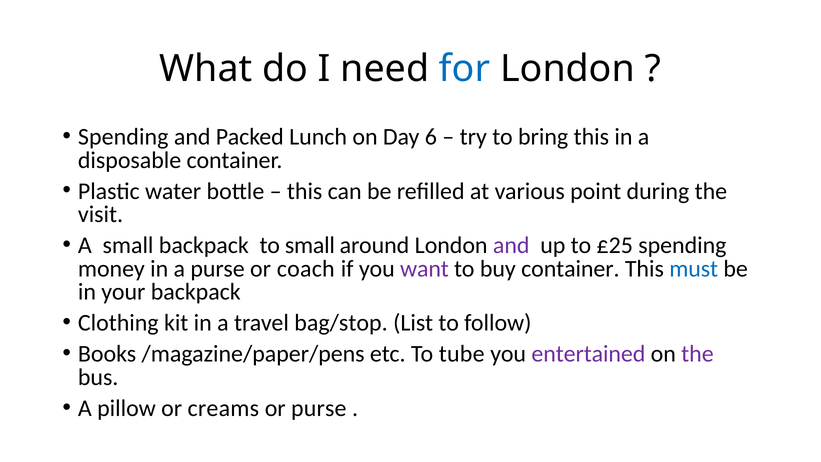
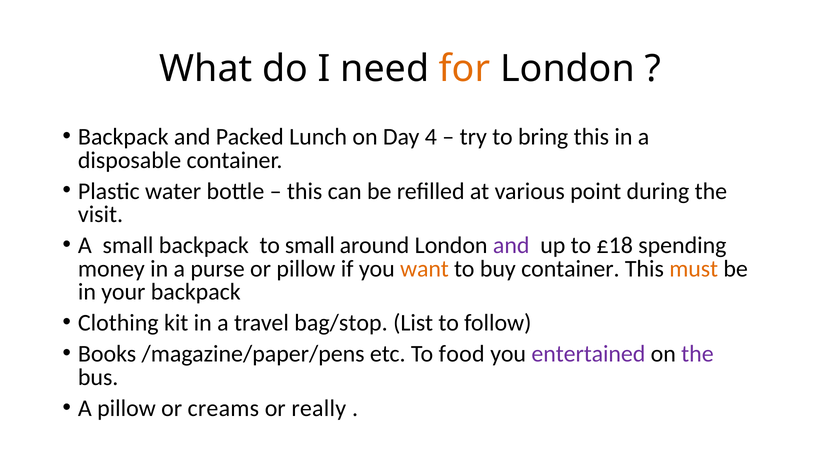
for colour: blue -> orange (465, 69)
Spending: Spending -> Backpack (123, 137)
6: 6 -> 4 (431, 137)
£25: £25 -> £18 (615, 245)
or coach: coach -> pillow (306, 269)
want colour: purple -> orange (424, 269)
must colour: blue -> orange (694, 269)
tube: tube -> food (462, 354)
or purse: purse -> really (319, 408)
